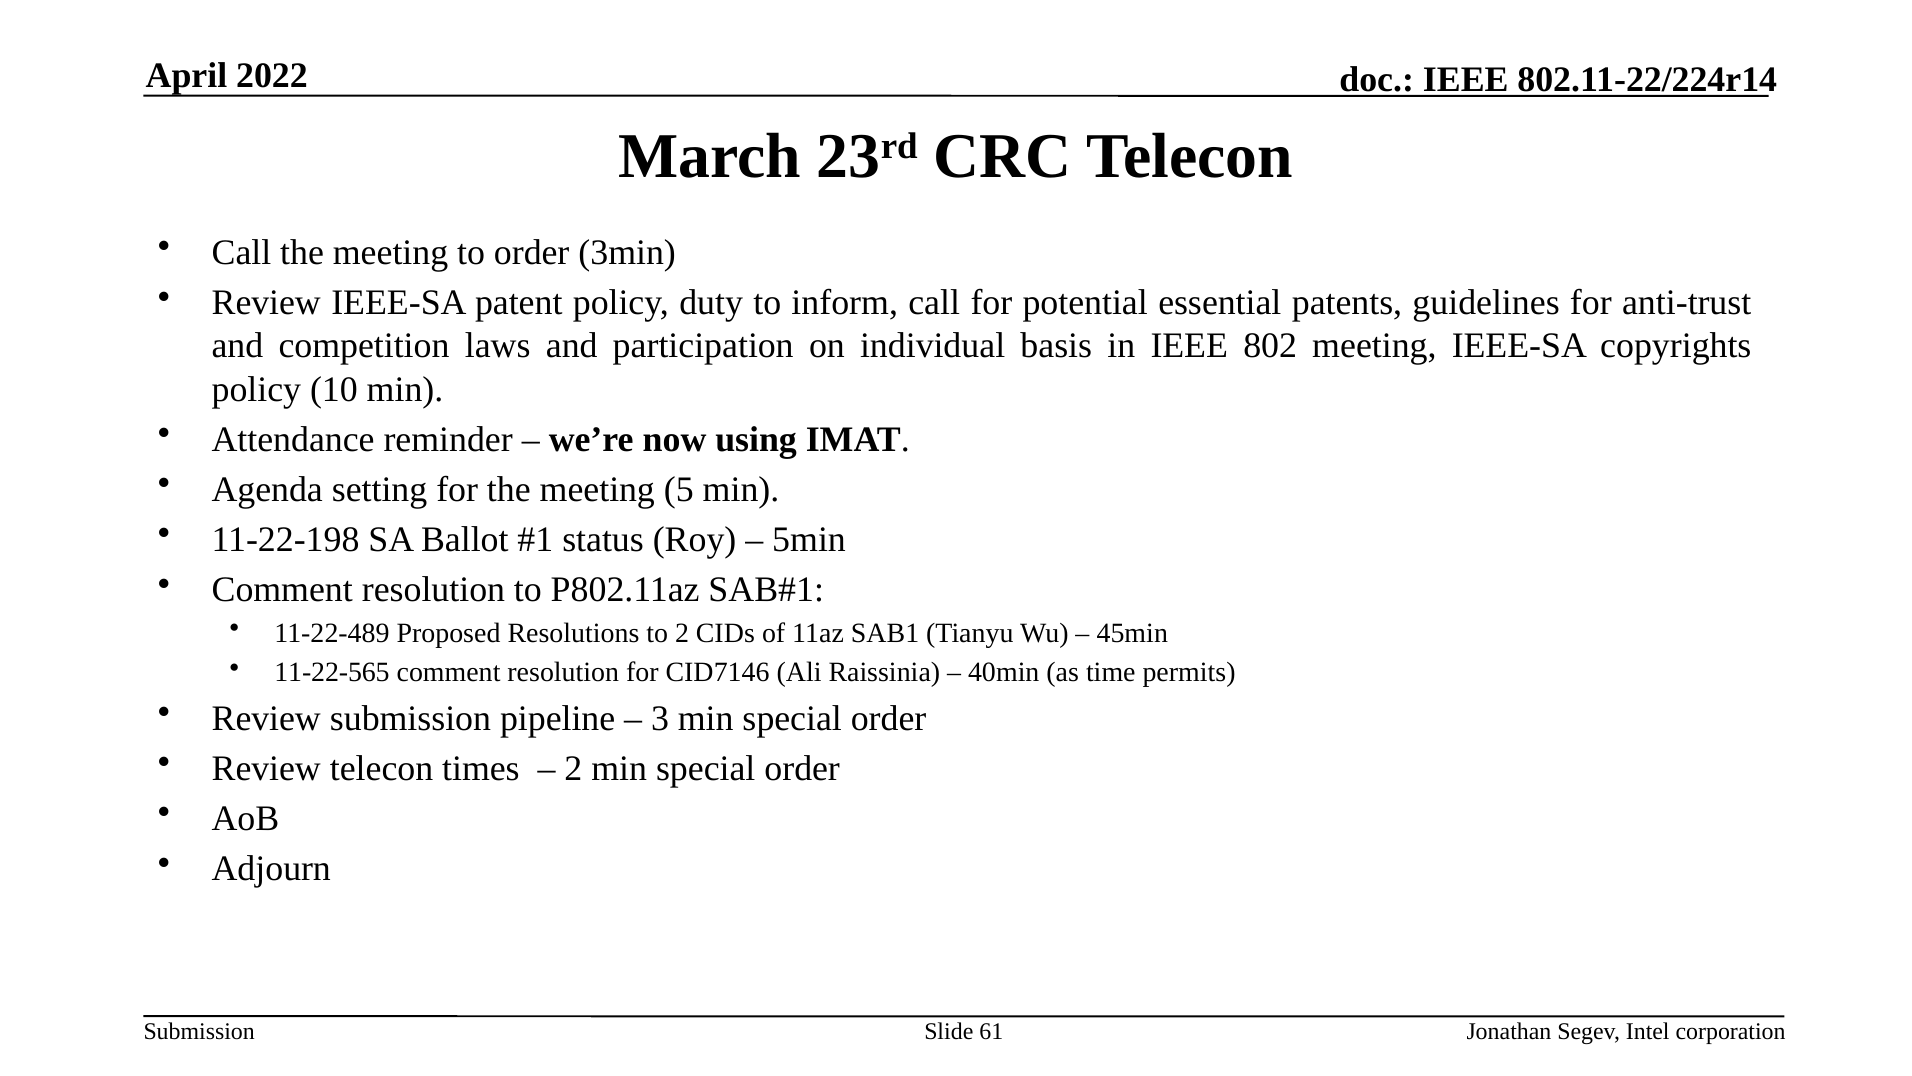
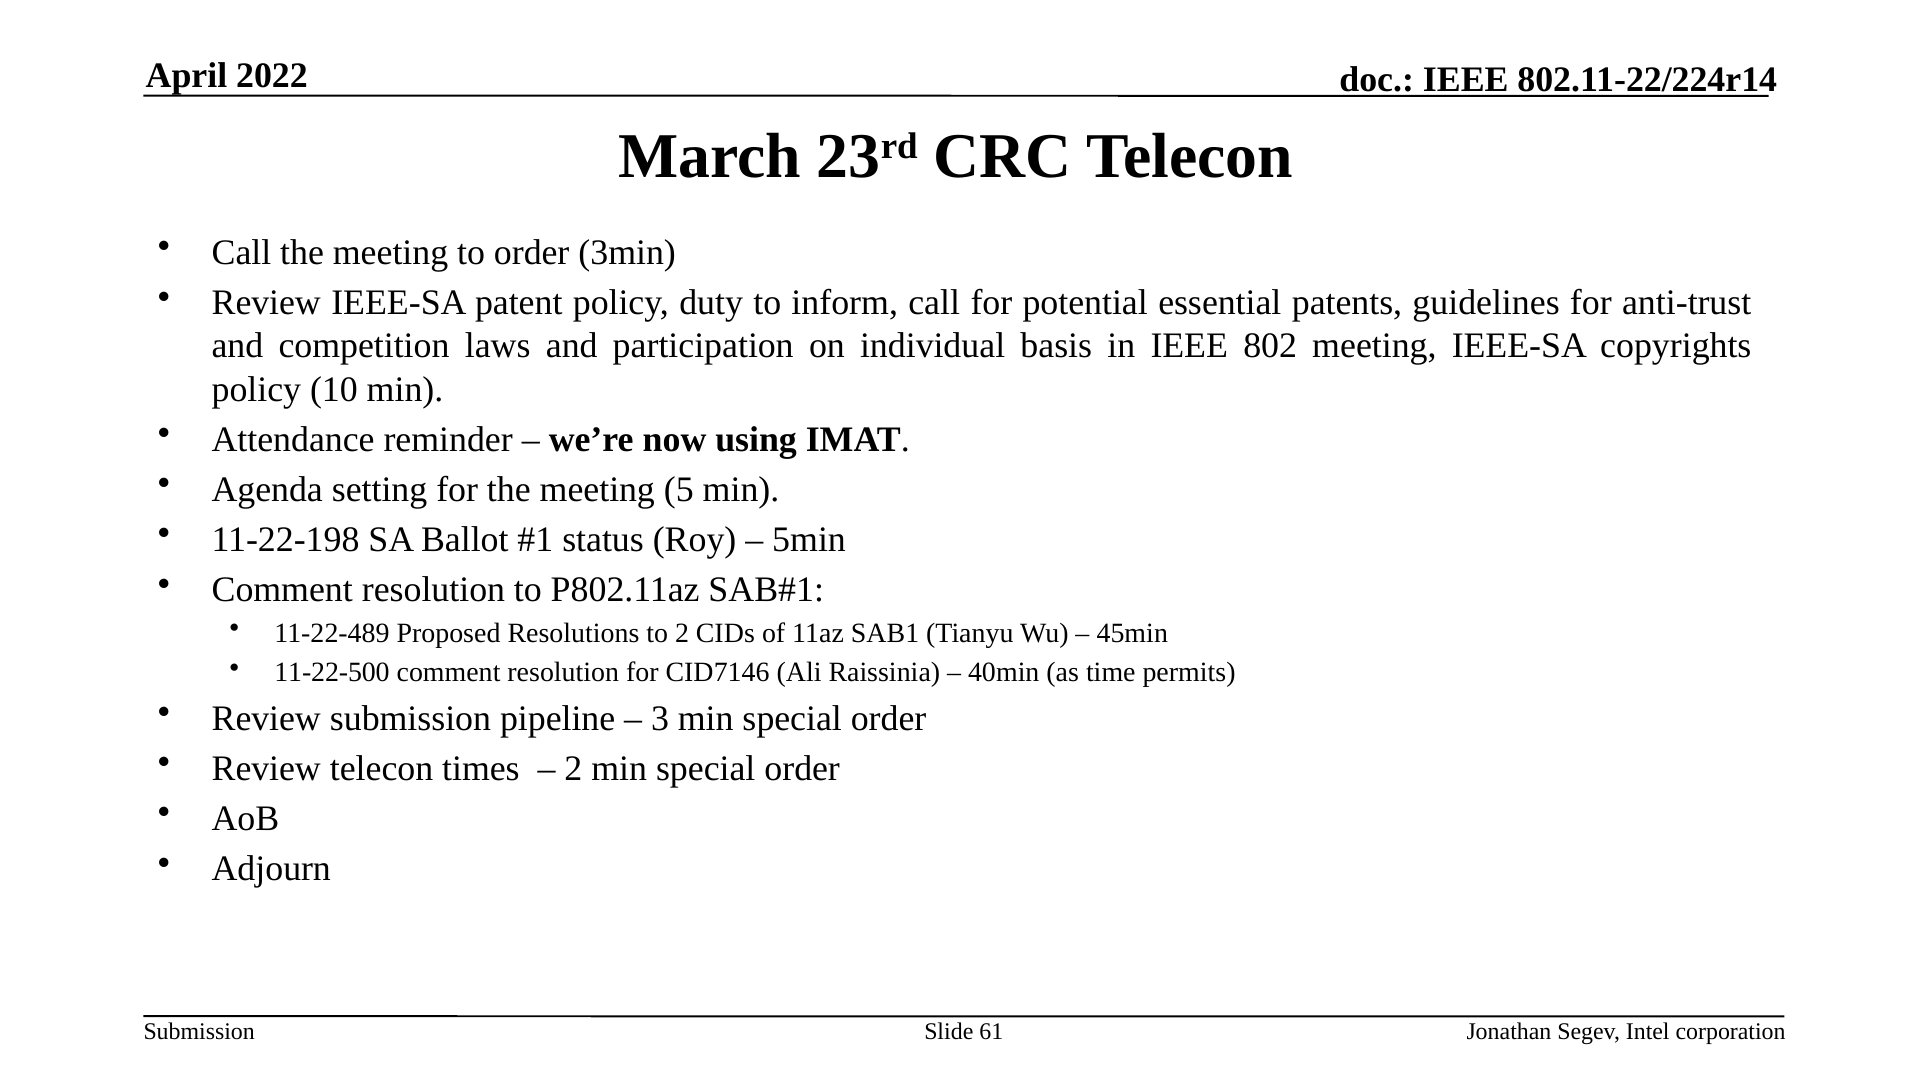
11-22-565: 11-22-565 -> 11-22-500 (332, 672)
